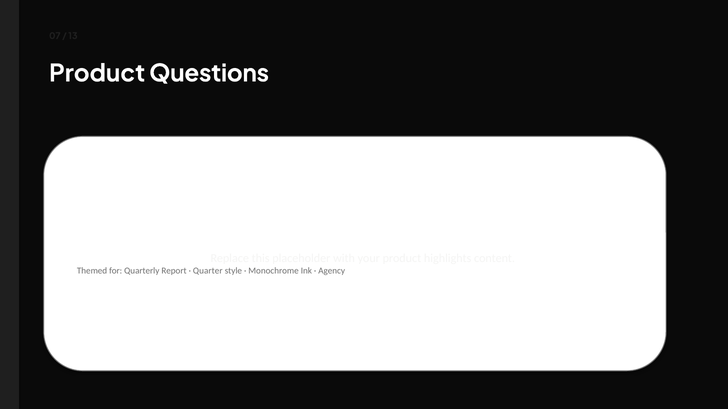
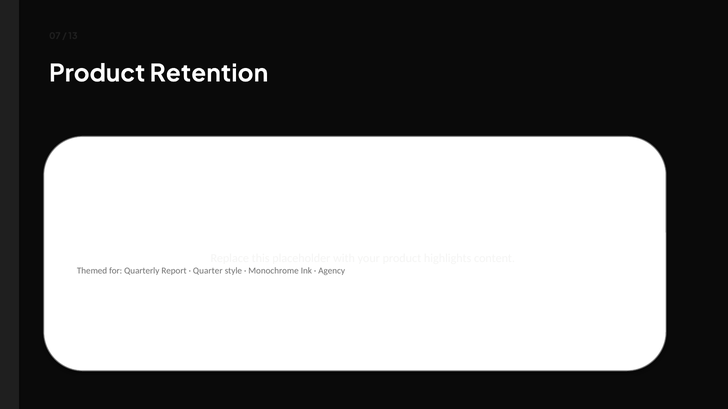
Questions: Questions -> Retention (209, 74)
